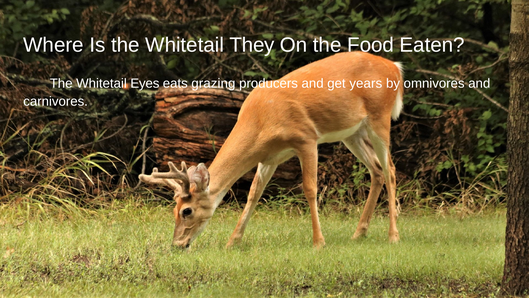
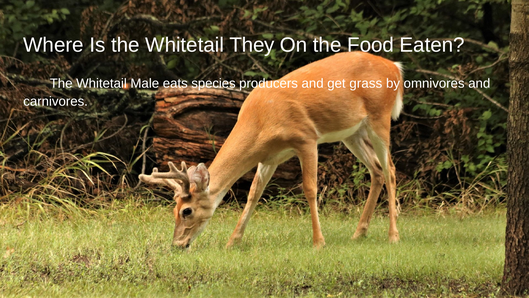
Eyes: Eyes -> Male (145, 83)
grazing: grazing -> species (213, 83)
years: years -> grass (366, 83)
